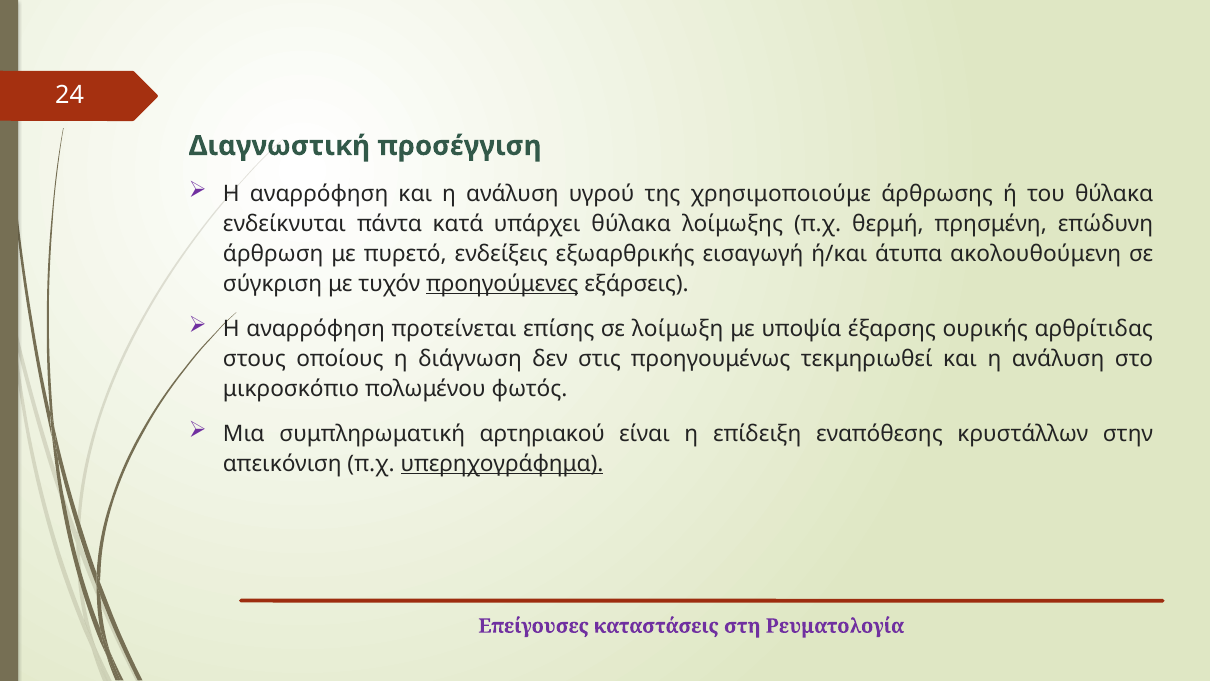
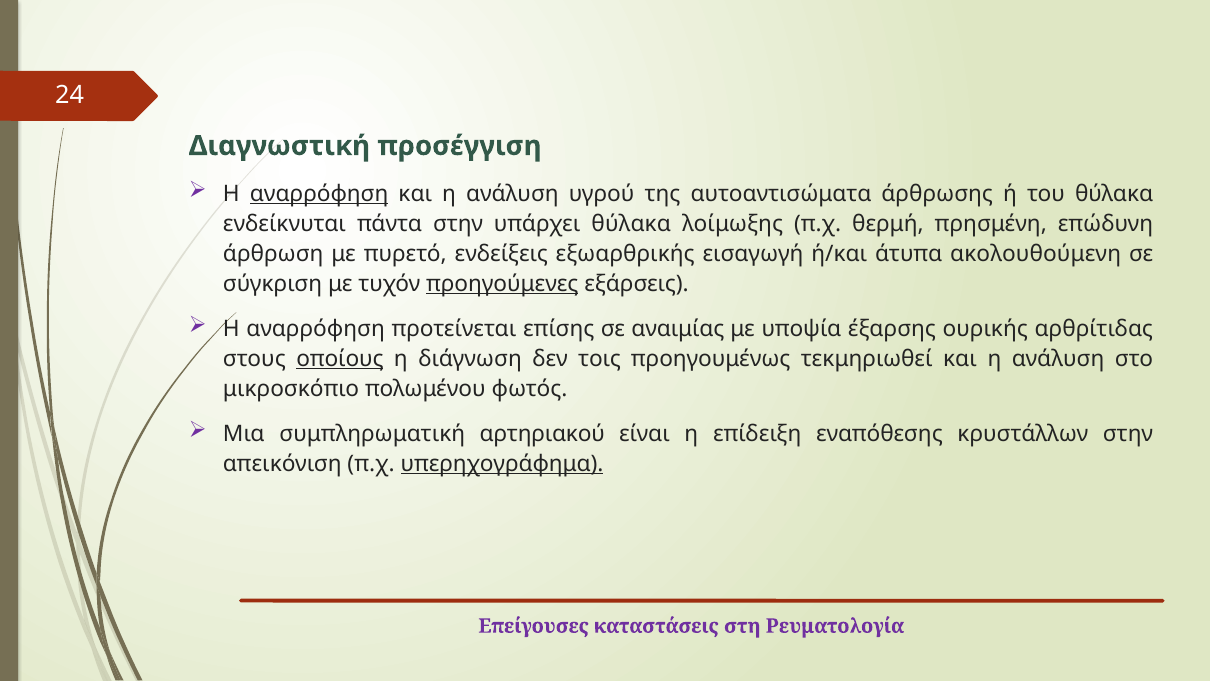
αναρρόφηση underline: none -> present (319, 194)
χρησιμοποιούμε: χρησιμοποιούμε -> αυτοαντισώματα (781, 194)
πάντα κατά: κατά -> στην (458, 223)
λοίμωξη: λοίμωξη -> αναιμίας (678, 328)
οποίους underline: none -> present (340, 358)
στις: στις -> τοις (600, 358)
